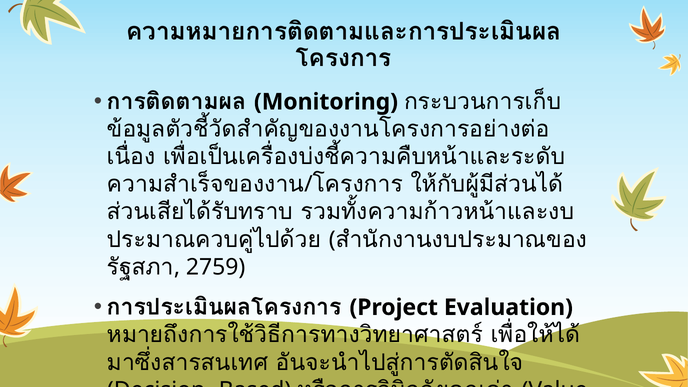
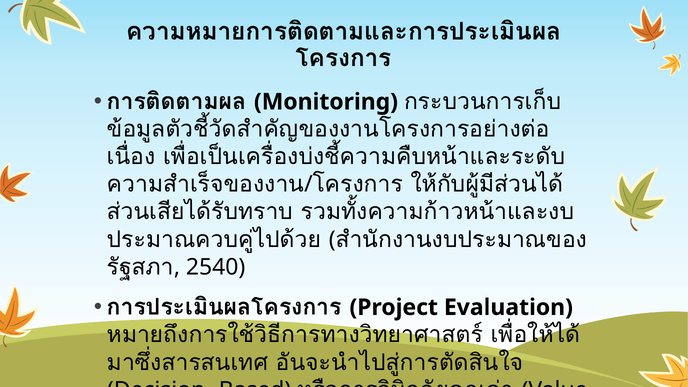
2759: 2759 -> 2540 (216, 267)
